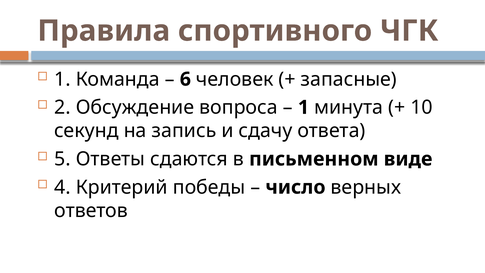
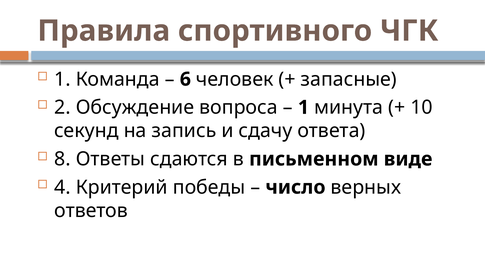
5: 5 -> 8 (62, 159)
